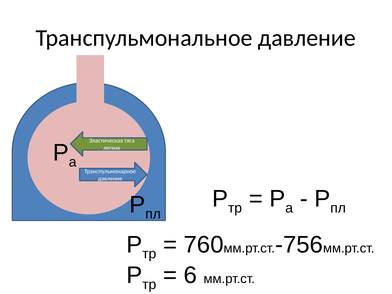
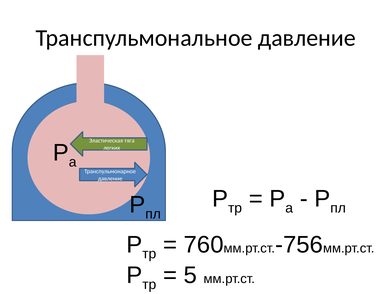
6: 6 -> 5 (190, 275)
